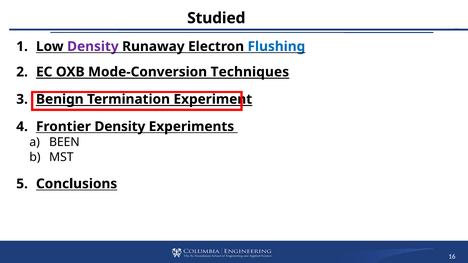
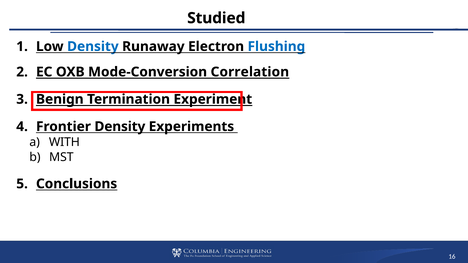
Density colour: purple -> blue (93, 46)
Techniques: Techniques -> Correlation (250, 72)
BEEN: BEEN -> WITH (64, 142)
